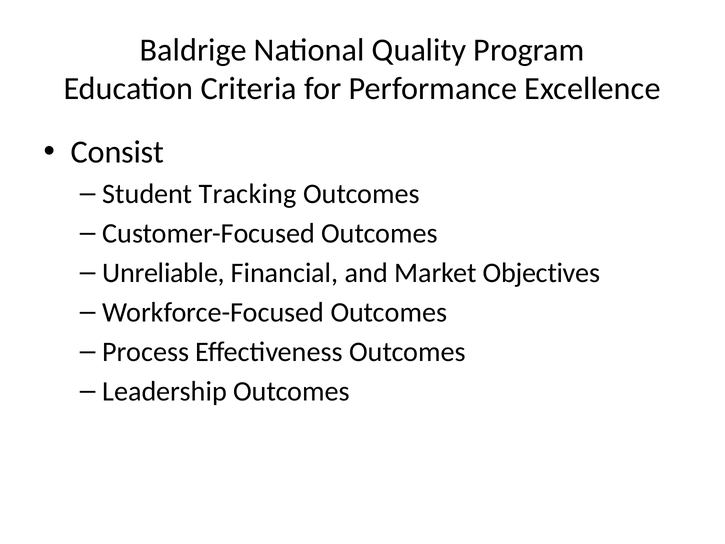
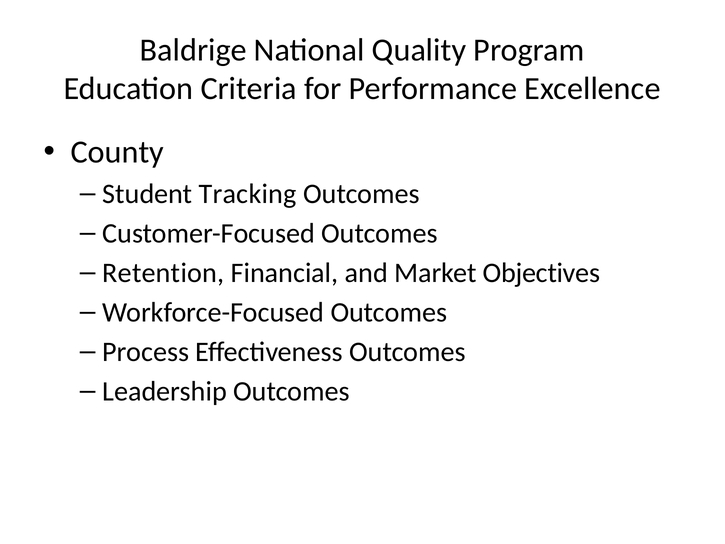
Consist: Consist -> County (117, 152)
Unreliable: Unreliable -> Retention (163, 273)
